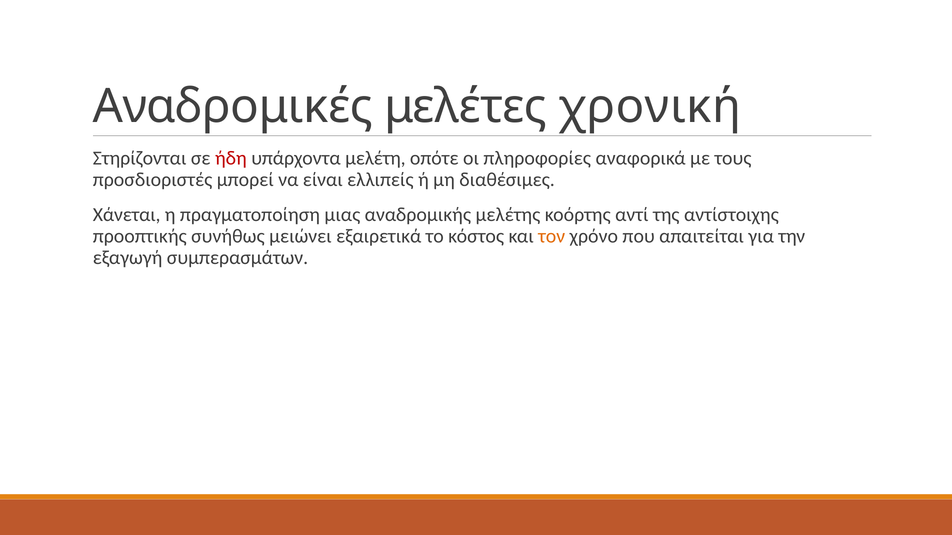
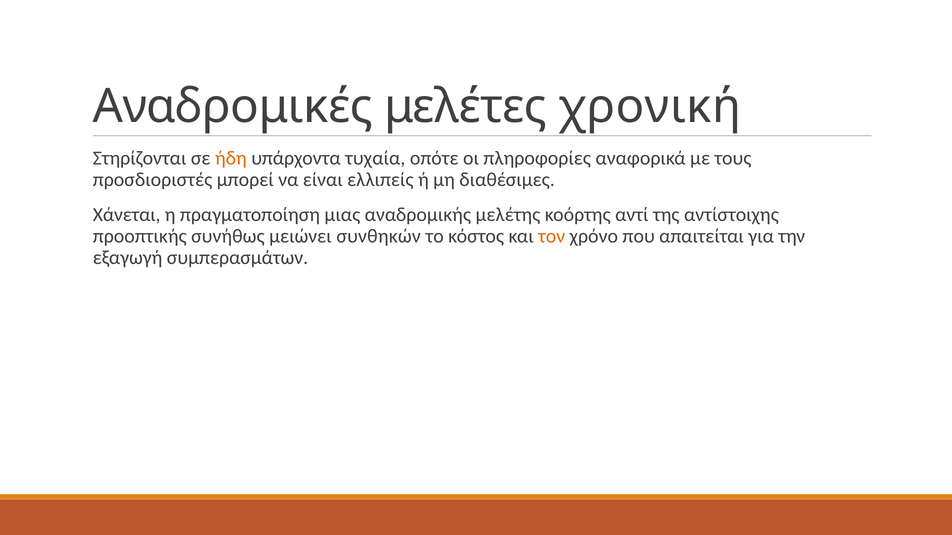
ήδη colour: red -> orange (231, 158)
μελέτη: μελέτη -> τυχαία (375, 158)
εξαιρετικά: εξαιρετικά -> συνθηκών (379, 236)
